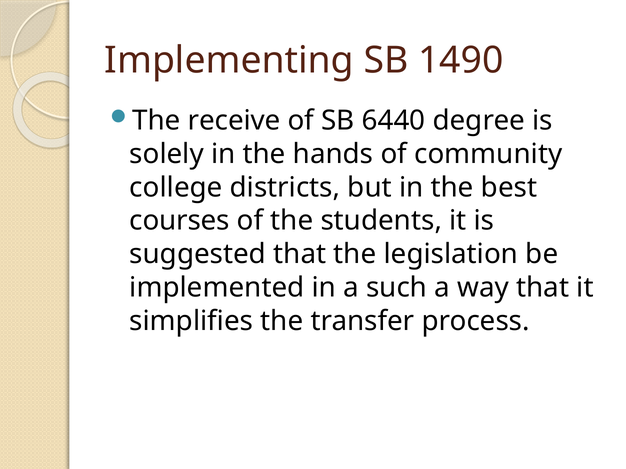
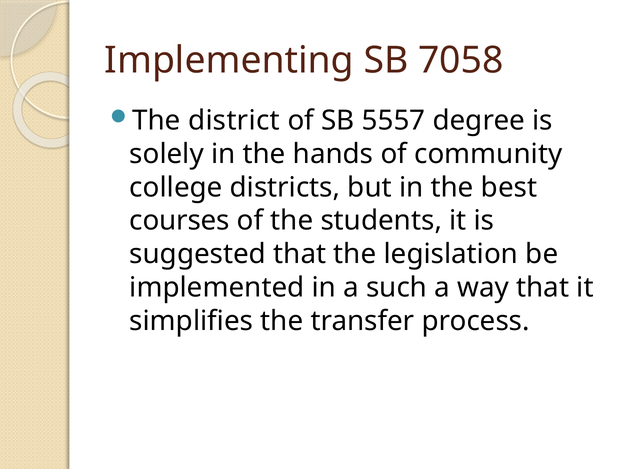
1490: 1490 -> 7058 (461, 61)
receive: receive -> district (234, 121)
6440: 6440 -> 5557 (394, 121)
